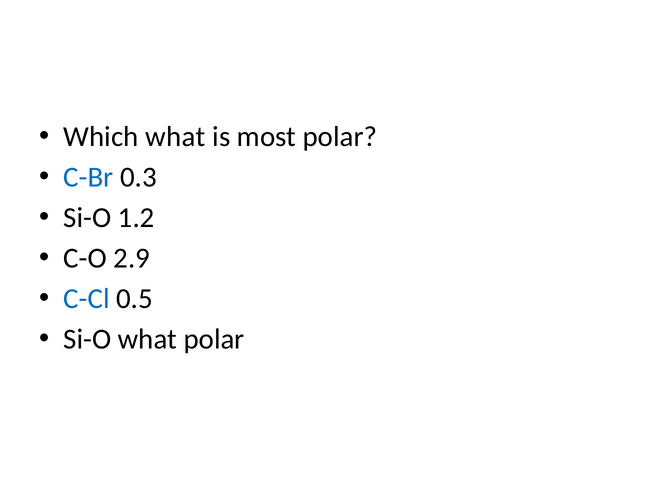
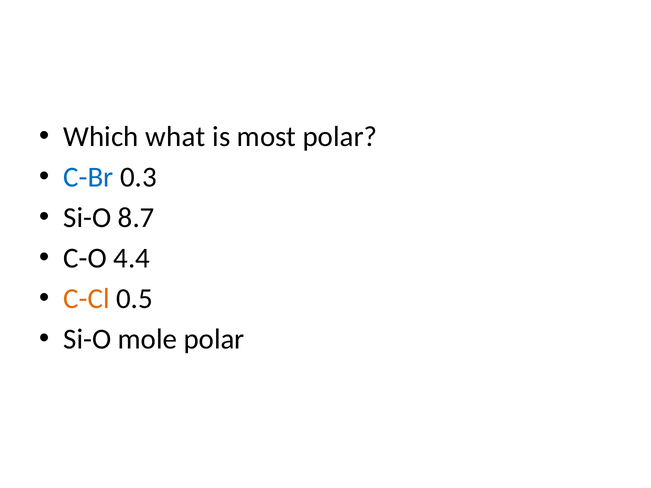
1.2: 1.2 -> 8.7 (136, 218)
2.9: 2.9 -> 4.4 (132, 258)
C-Cl colour: blue -> orange (87, 299)
Si-O what: what -> mole (147, 339)
